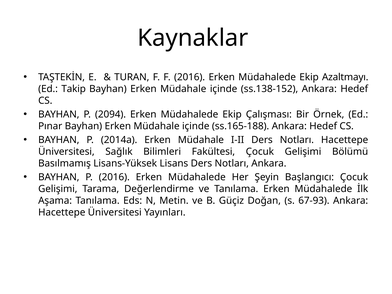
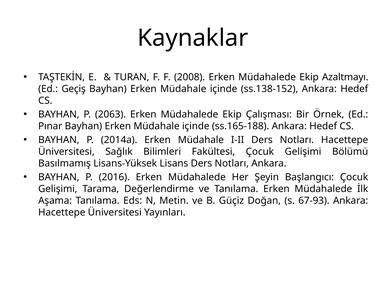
F 2016: 2016 -> 2008 (190, 77)
Takip: Takip -> Geçiş (74, 89)
2094: 2094 -> 2063 (111, 114)
